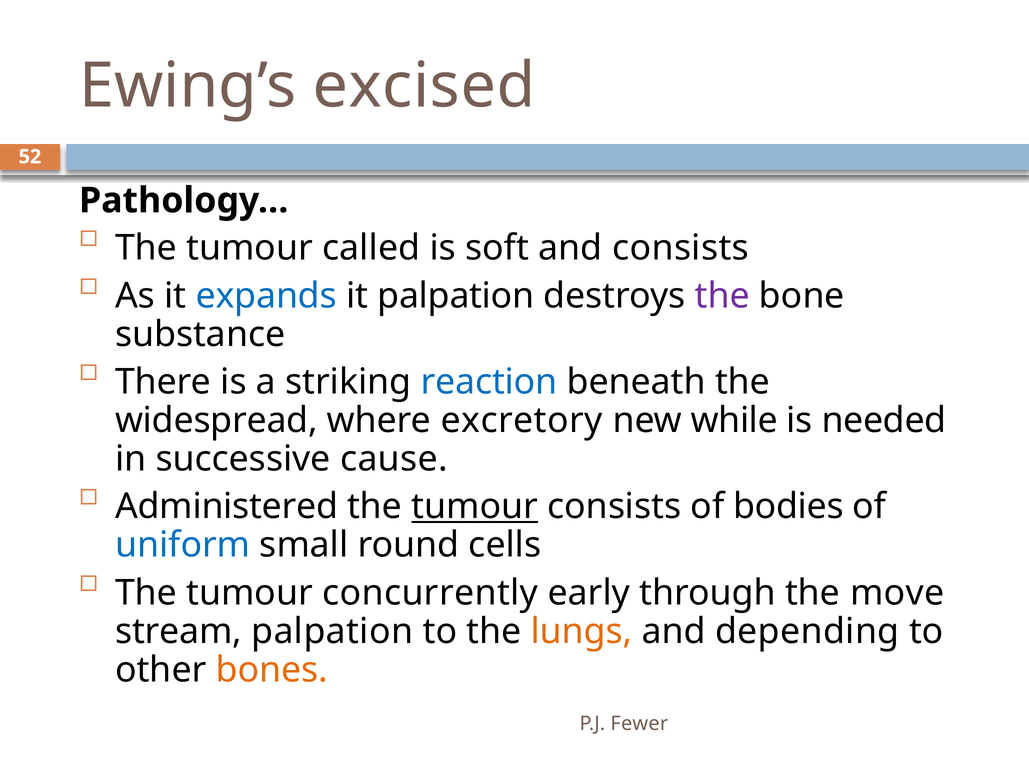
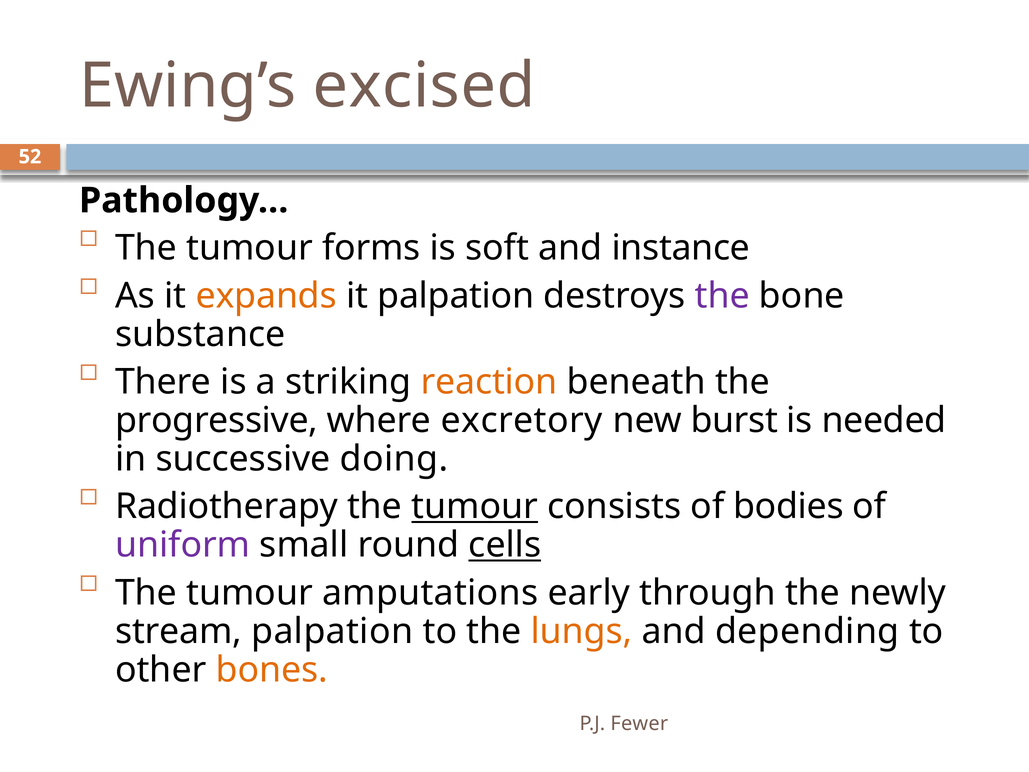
called: called -> forms (371, 248)
and consists: consists -> instance (681, 248)
expands colour: blue -> orange (266, 296)
reaction colour: blue -> orange (489, 382)
widespread: widespread -> progressive (216, 420)
while: while -> burst (734, 420)
cause: cause -> doing (394, 459)
Administered: Administered -> Radiotherapy (227, 506)
uniform colour: blue -> purple (183, 545)
cells underline: none -> present (505, 545)
concurrently: concurrently -> amputations (430, 593)
move: move -> newly (898, 593)
